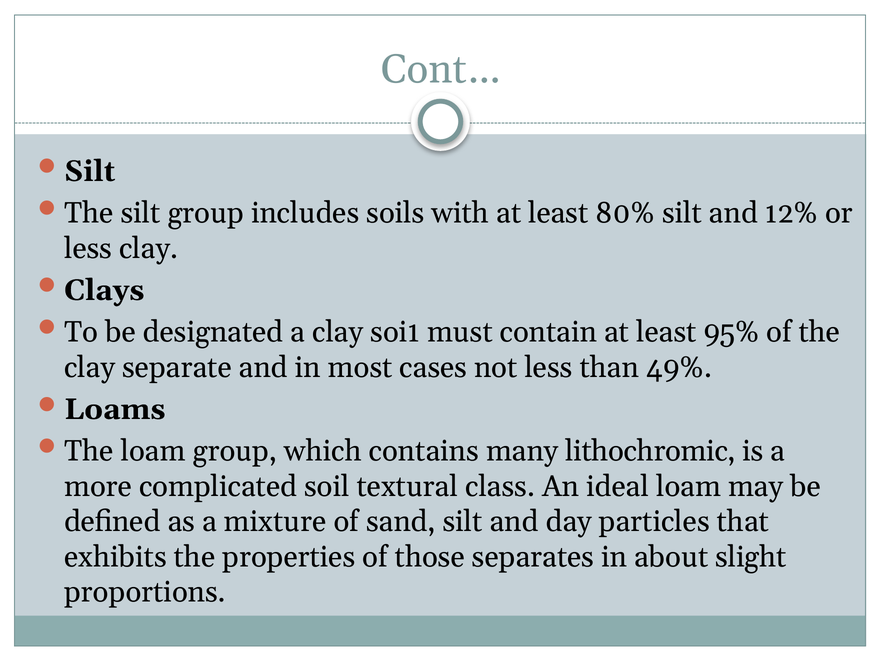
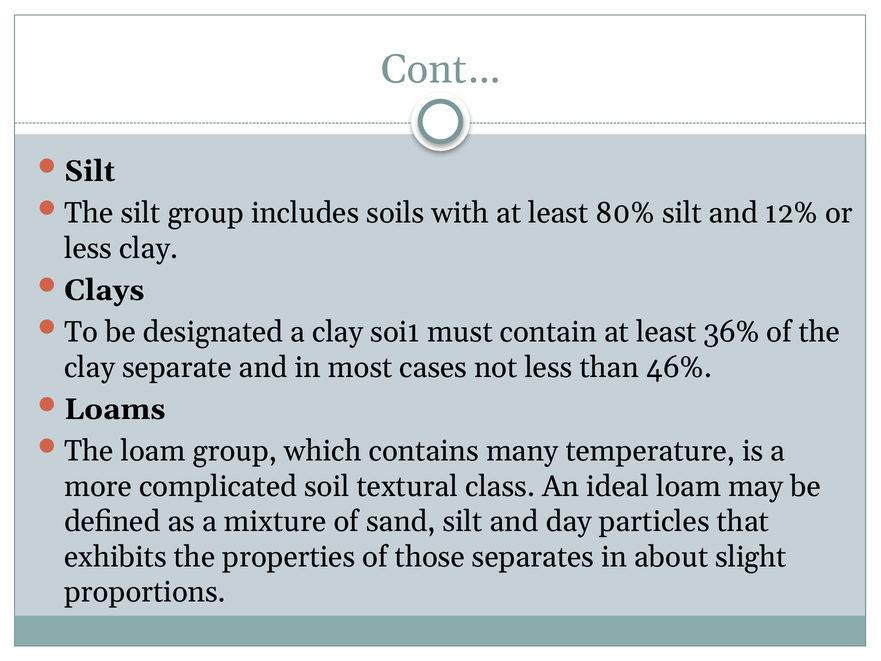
95%: 95% -> 36% (732, 332)
49%: 49% -> 46% (679, 367)
lithochromic: lithochromic -> temperature (650, 451)
